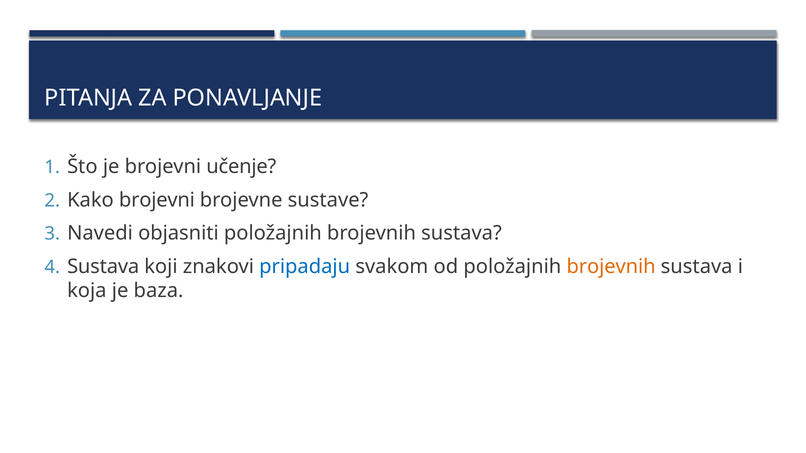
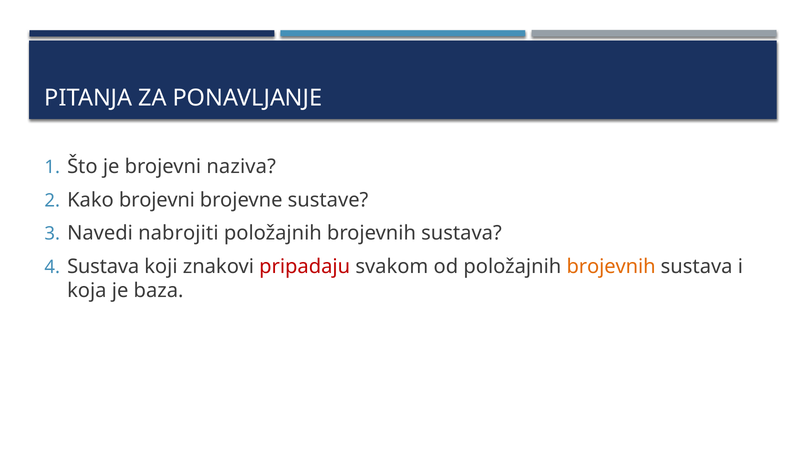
učenje: učenje -> naziva (241, 167)
objasniti: objasniti -> nabrojiti (178, 233)
pripadaju colour: blue -> red (305, 267)
